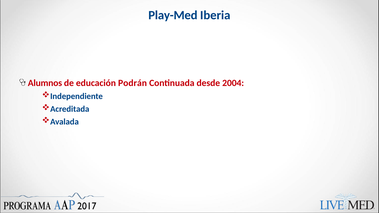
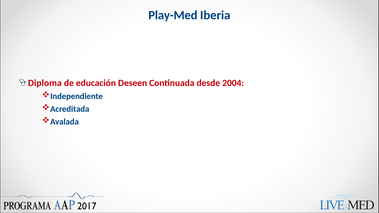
Alumnos: Alumnos -> Diploma (45, 83)
Podrán: Podrán -> Deseen (133, 83)
